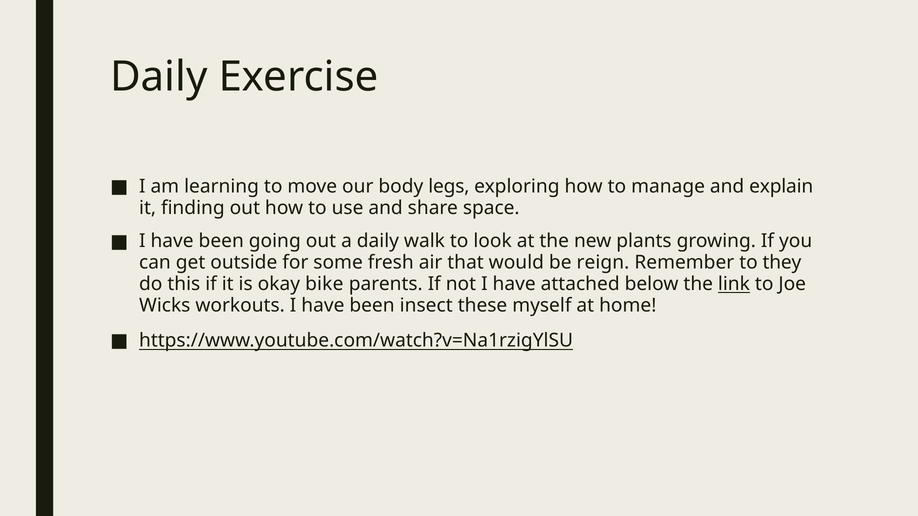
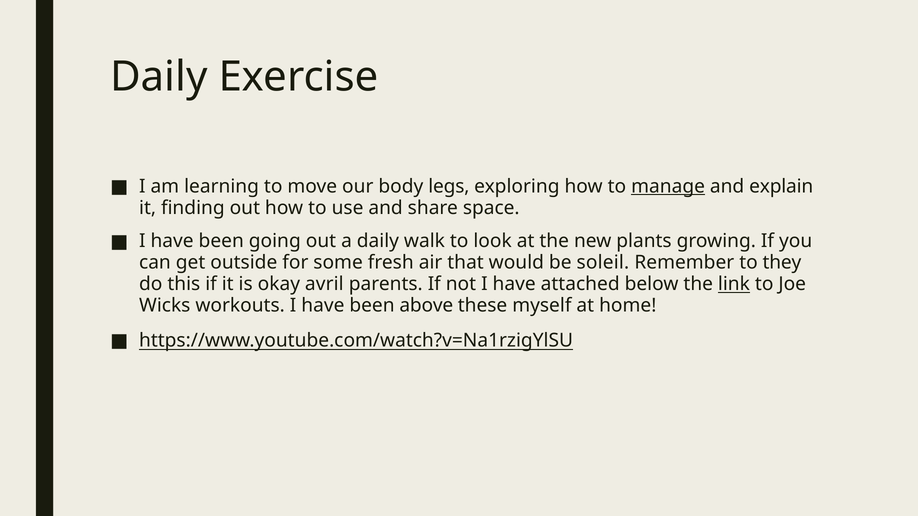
manage underline: none -> present (668, 187)
reign: reign -> soleil (603, 263)
bike: bike -> avril (324, 284)
insect: insect -> above (426, 306)
